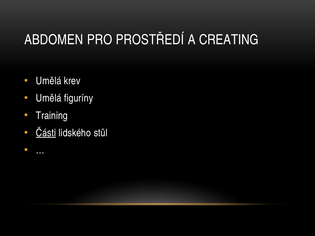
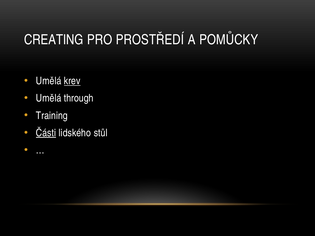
ABDOMEN: ABDOMEN -> CREATING (54, 40)
CREATING: CREATING -> POMŮCKY (229, 40)
krev underline: none -> present (72, 81)
figuríny: figuríny -> through (79, 98)
